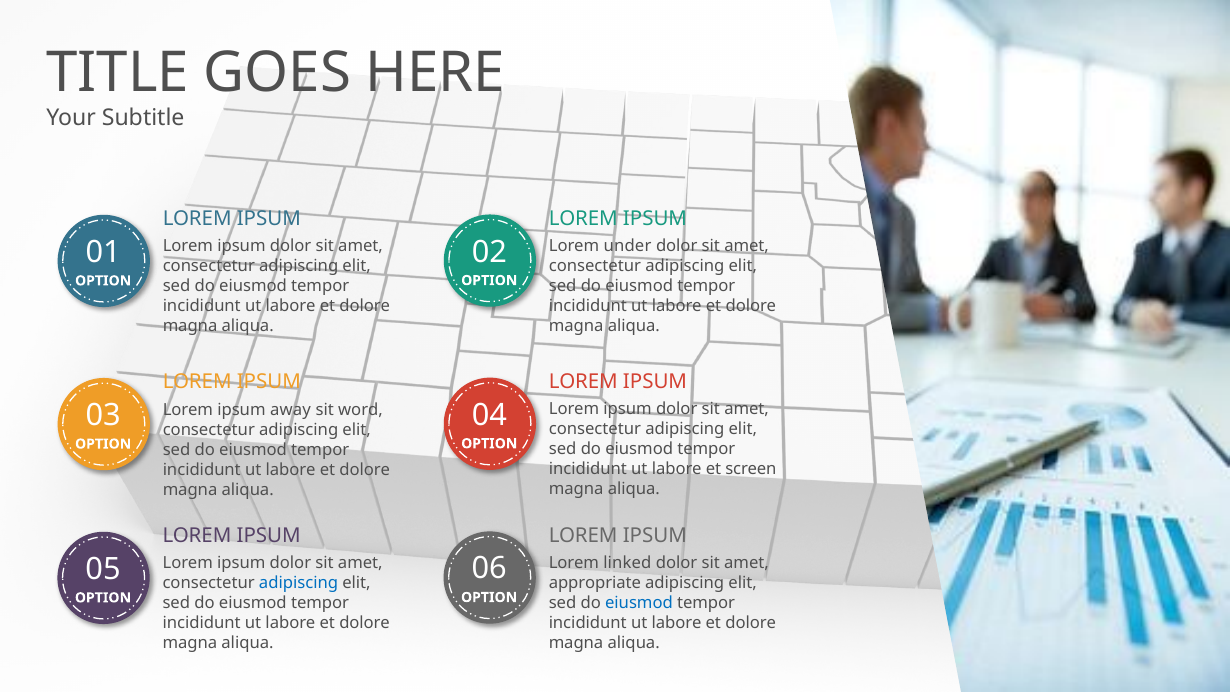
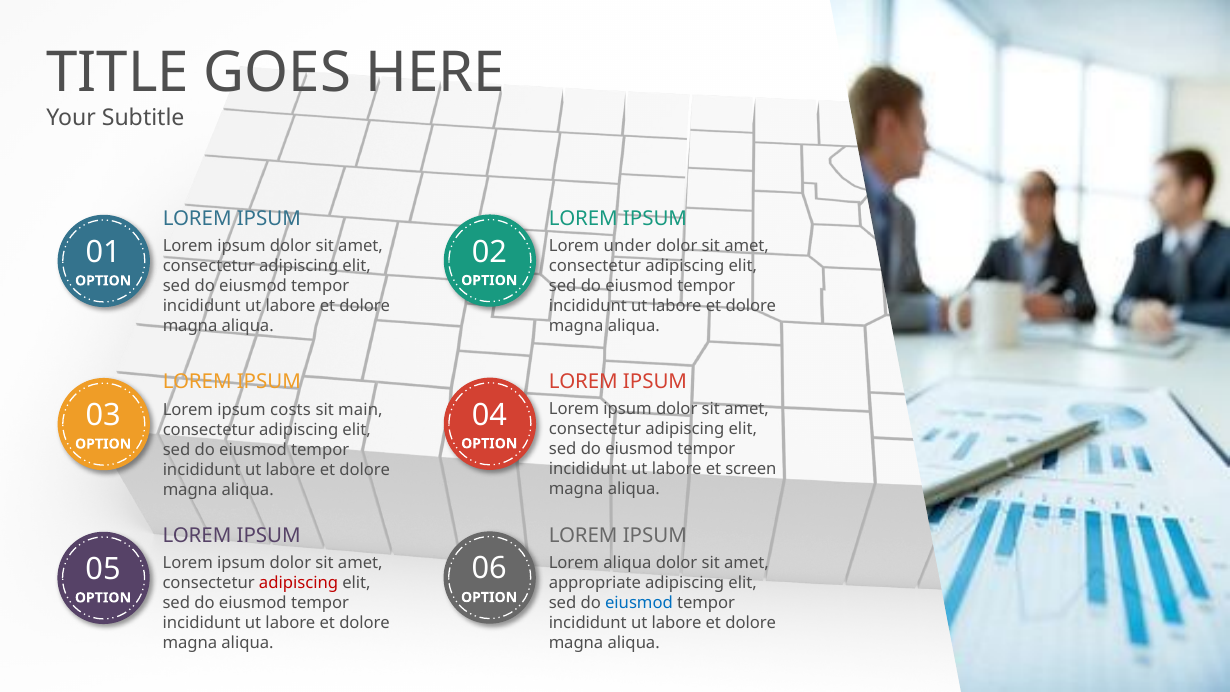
away: away -> costs (291, 409)
word: word -> main (360, 409)
Lorem linked: linked -> aliqua (627, 563)
adipiscing colour: blue -> red (299, 583)
